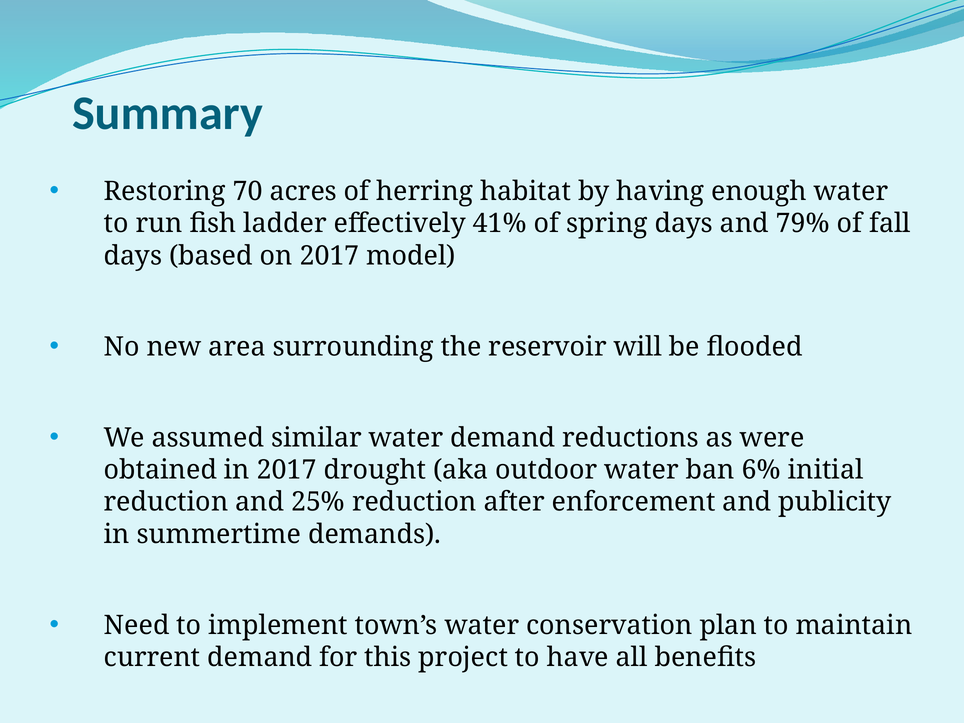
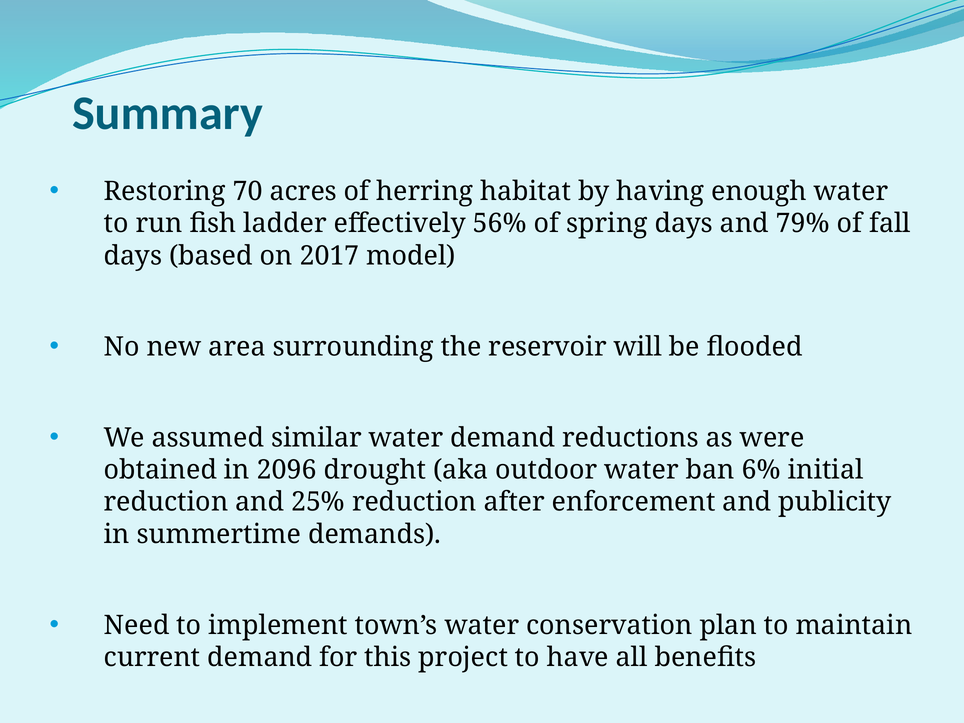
41%: 41% -> 56% (500, 224)
in 2017: 2017 -> 2096 (287, 470)
